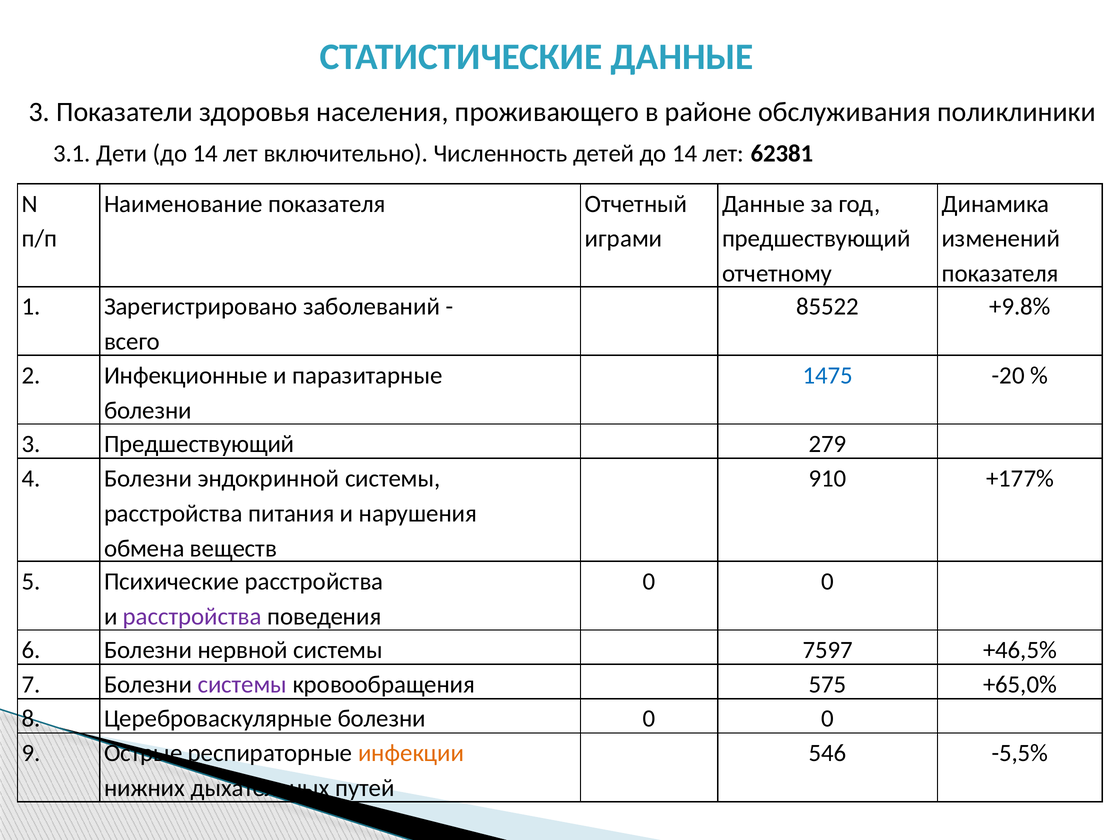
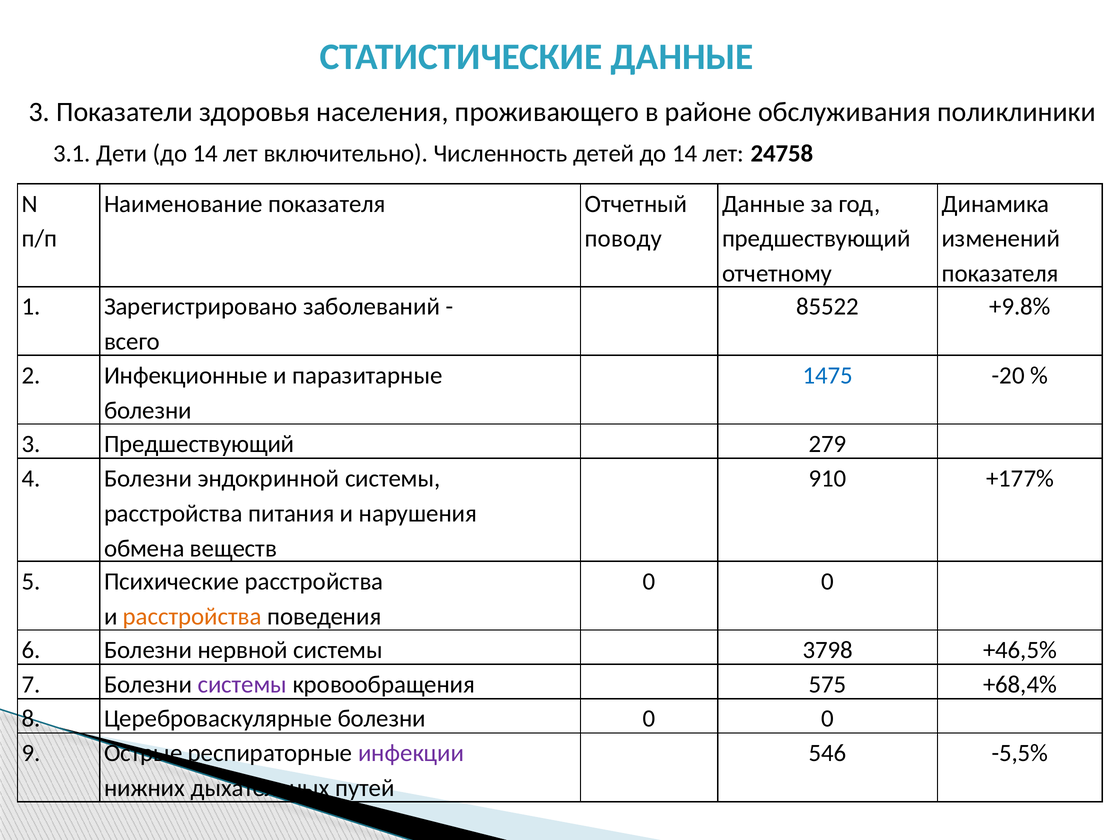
62381: 62381 -> 24758 (782, 154)
играми: играми -> поводу (623, 239)
расстройства colour: purple -> orange (192, 616)
7597: 7597 -> 3798 (828, 650)
+65,0%: +65,0% -> +68,4% (1020, 684)
инфекции colour: orange -> purple (411, 753)
